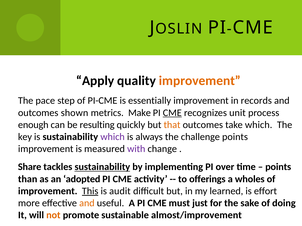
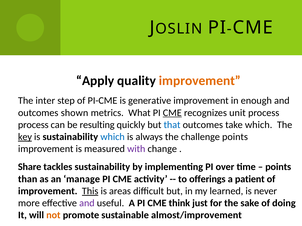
pace: pace -> inter (45, 101)
essentially: essentially -> generative (150, 101)
records: records -> enough (256, 101)
Make: Make -> What (139, 113)
enough: enough -> process (33, 125)
that colour: orange -> blue (172, 125)
key underline: none -> present (25, 137)
which colour: purple -> blue (113, 137)
sustainability underline: present -> none (102, 167)
adopted: adopted -> manage (82, 179)
wholes: wholes -> patient (250, 179)
audit: audit -> areas (120, 191)
effort: effort -> never (265, 191)
and colour: orange -> purple (87, 204)
must: must -> think (179, 204)
